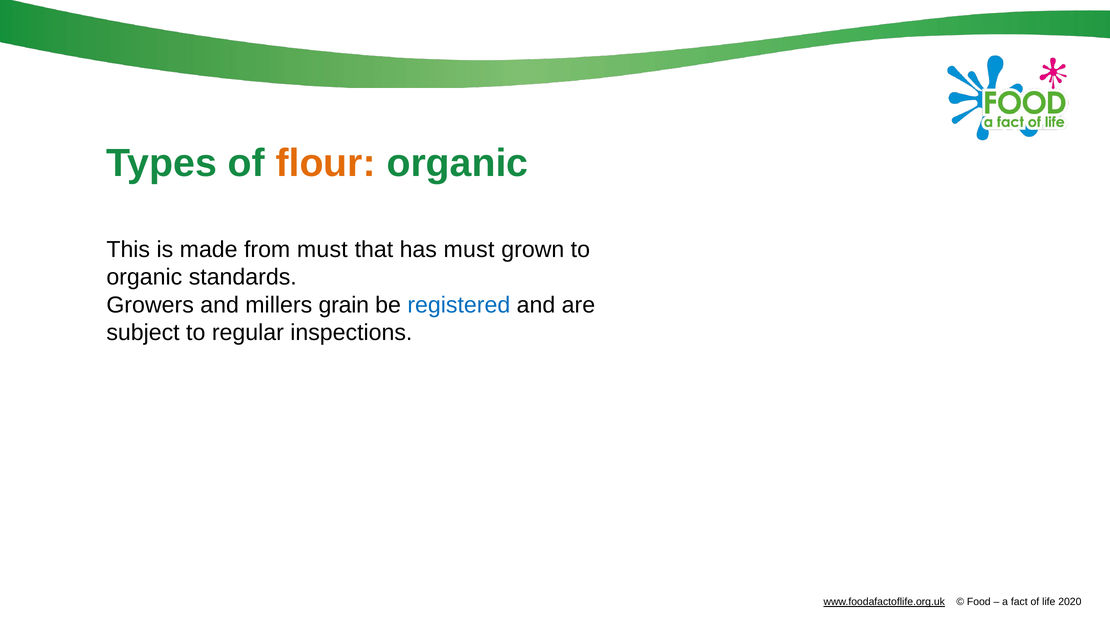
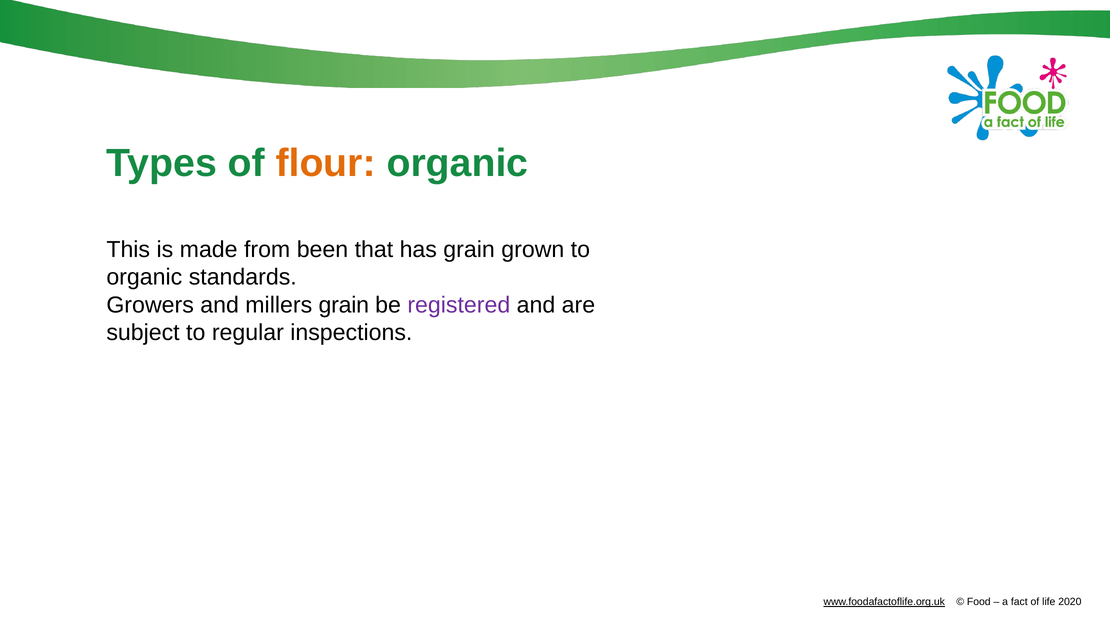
from must: must -> been (322, 250)
has must: must -> grain (469, 250)
registered colour: blue -> purple (459, 305)
